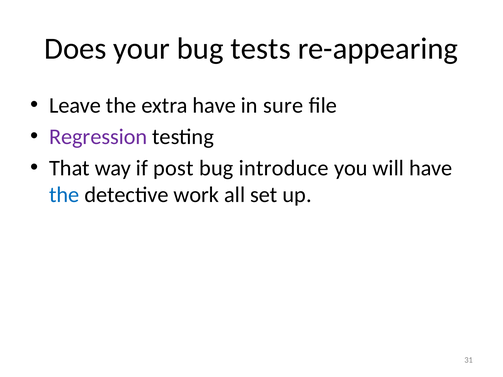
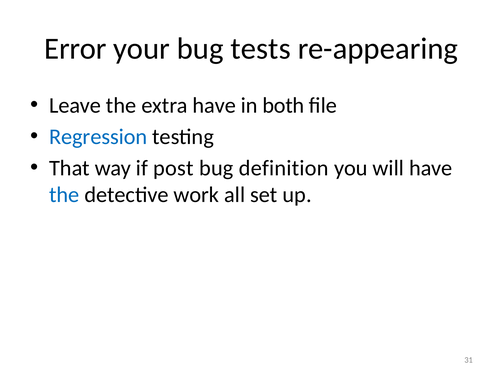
Does: Does -> Error (75, 49)
sure: sure -> both (283, 106)
Regression colour: purple -> blue (98, 137)
introduce: introduce -> definition (284, 168)
